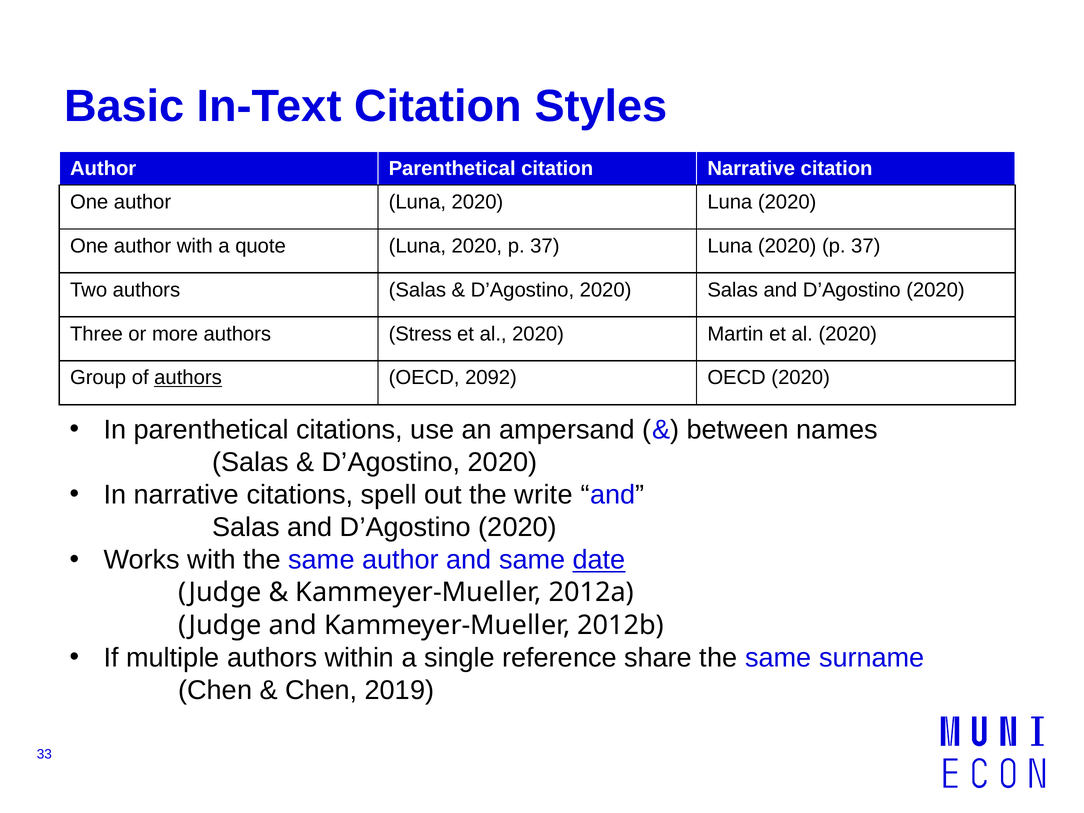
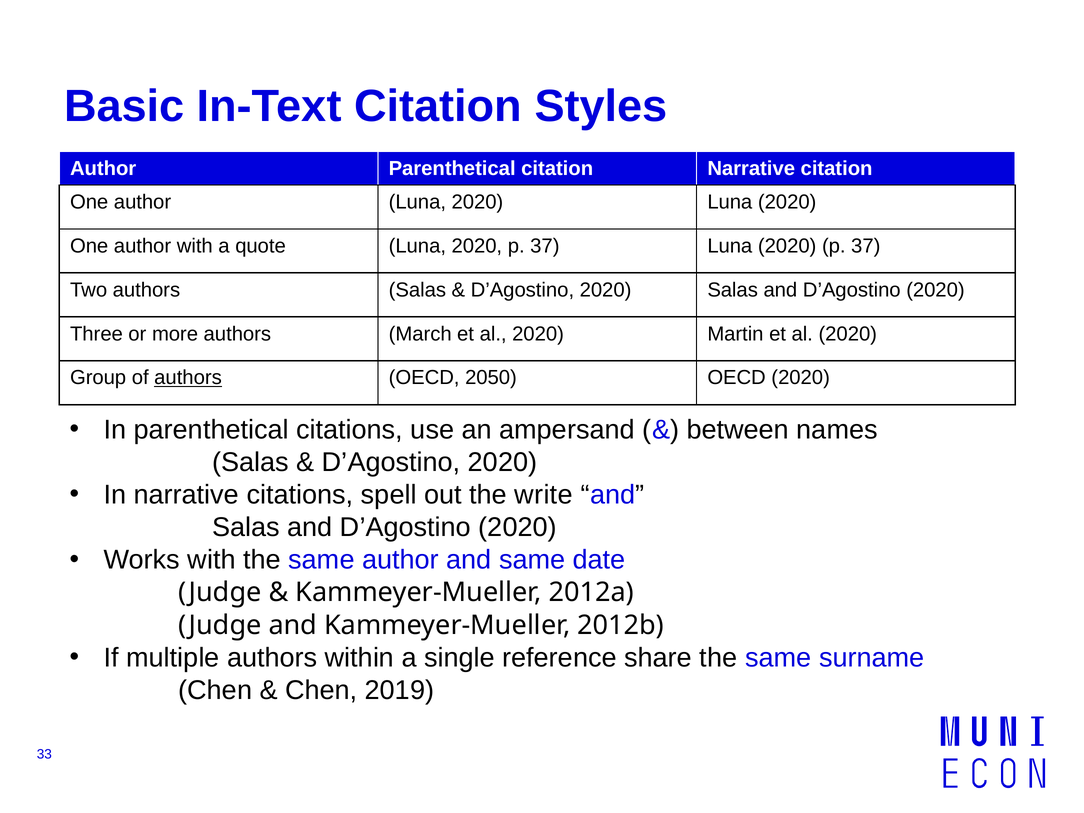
Stress: Stress -> March (420, 334)
2092: 2092 -> 2050 (491, 378)
date underline: present -> none (599, 560)
